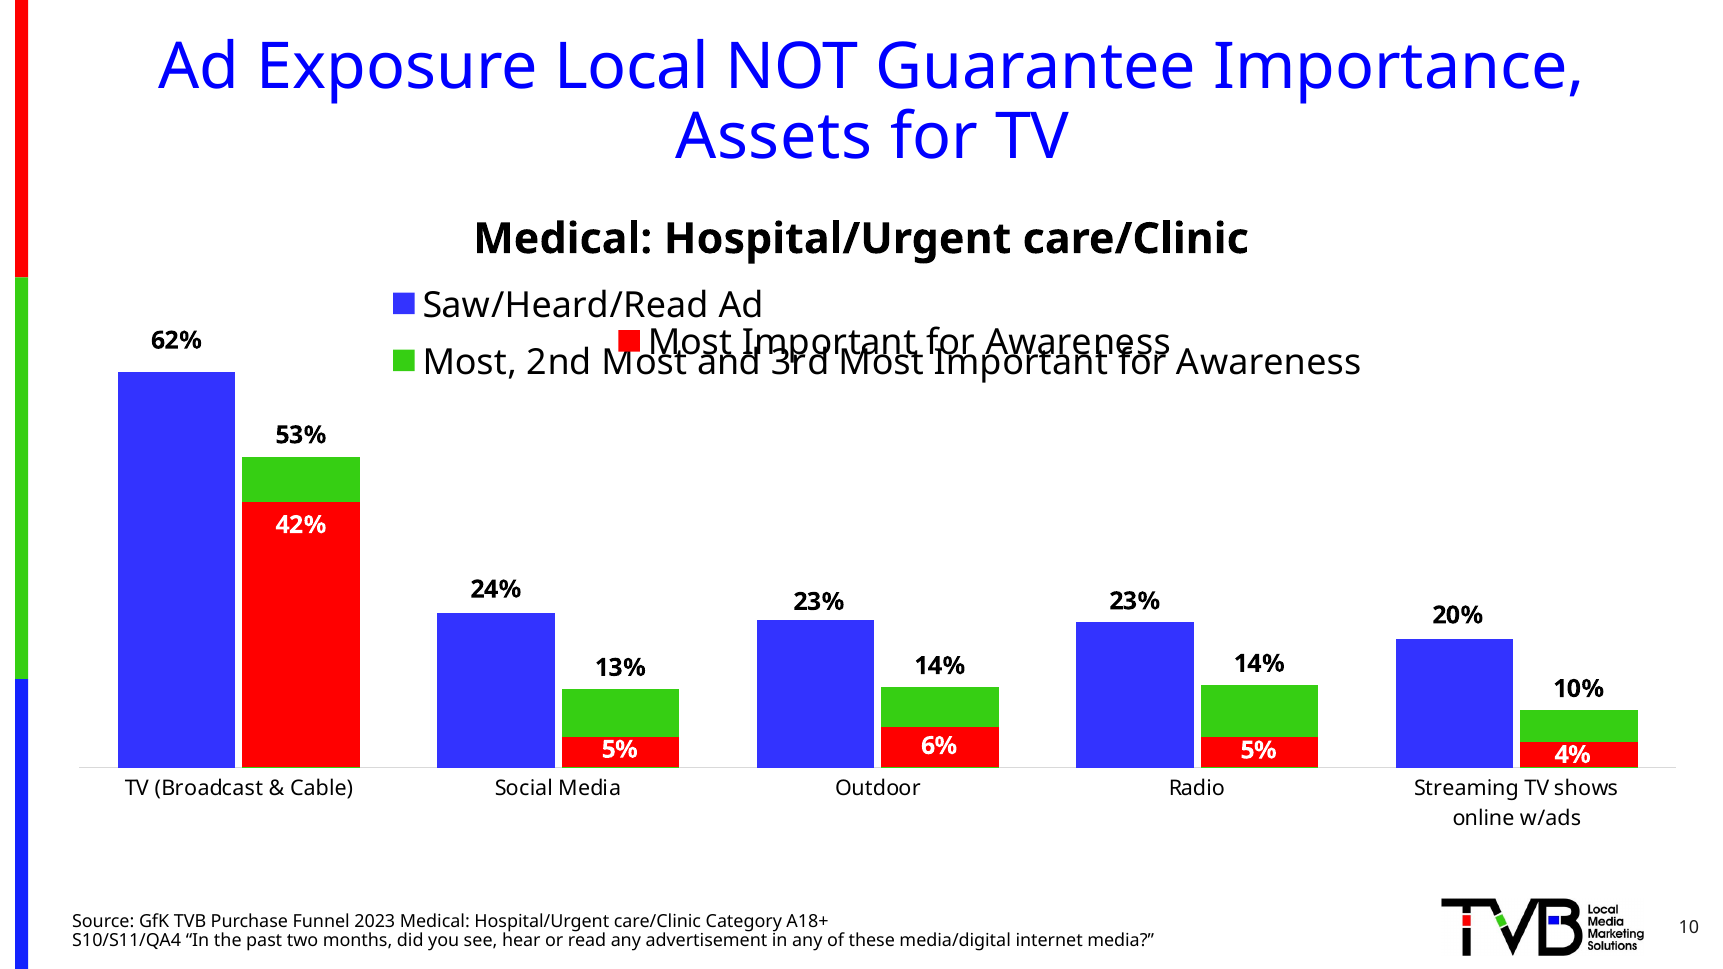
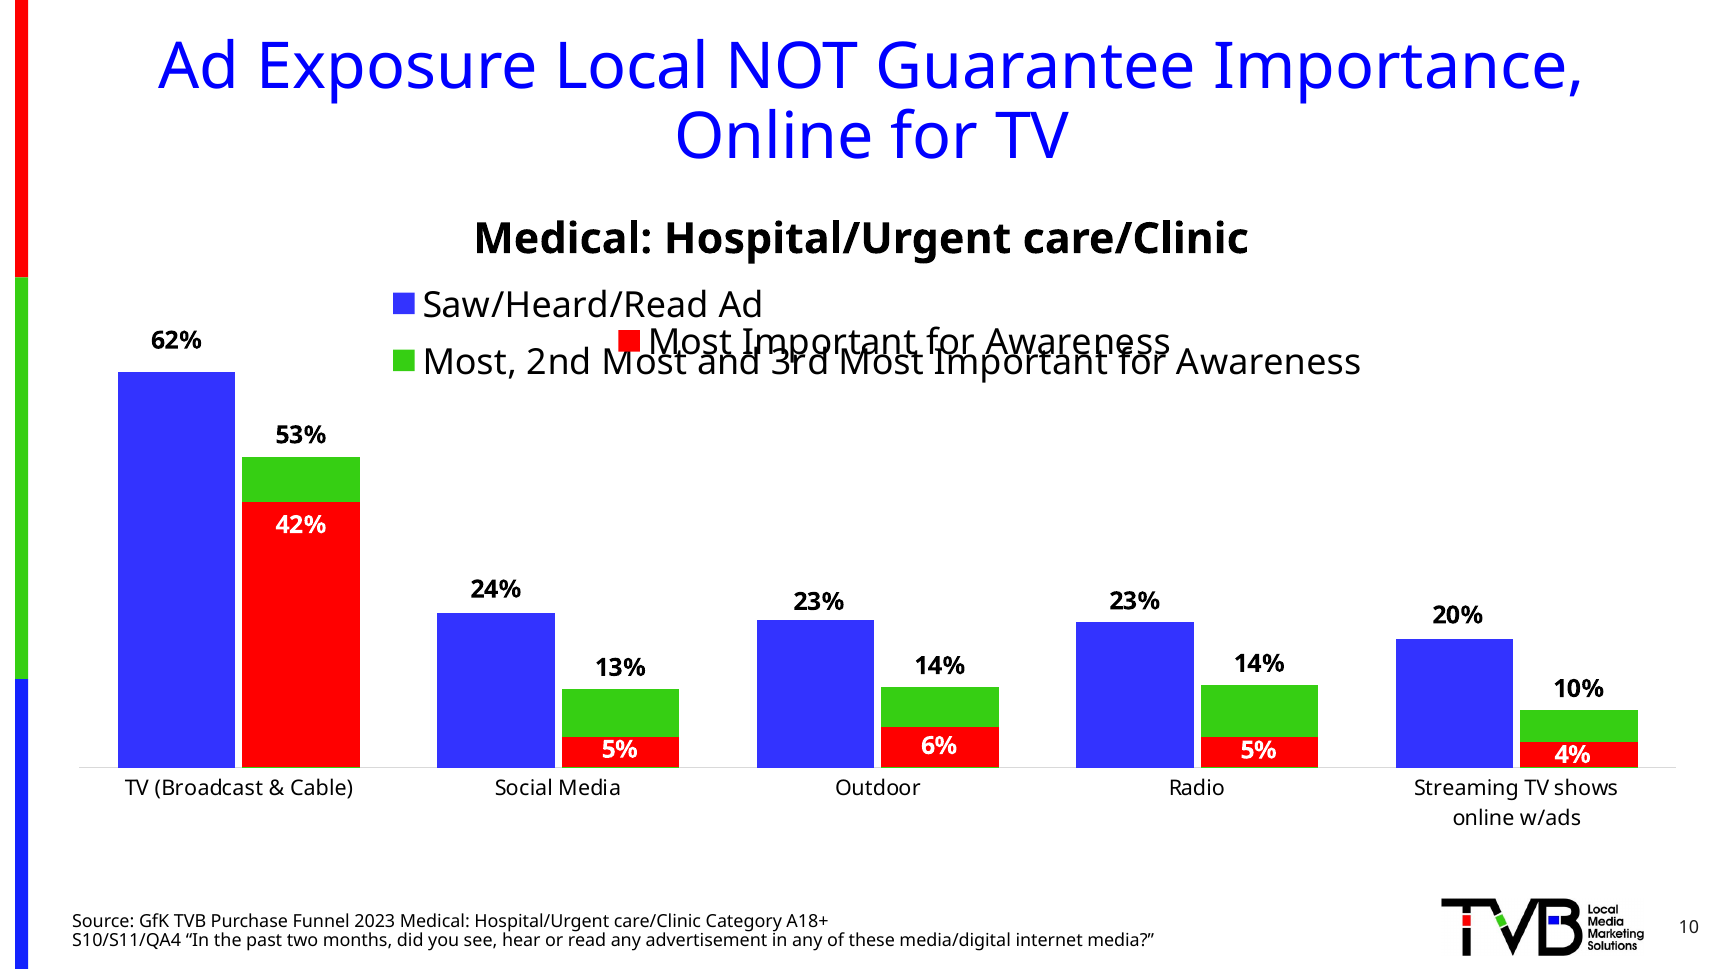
Assets: Assets -> Online (774, 137)
